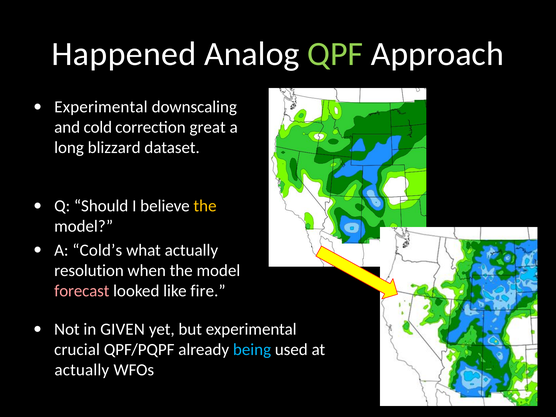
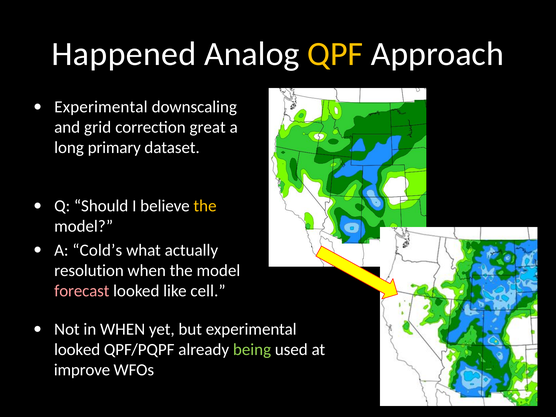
QPF colour: light green -> yellow (335, 54)
cold: cold -> grid (98, 127)
blizzard: blizzard -> primary (114, 148)
fire: fire -> cell (208, 291)
in GIVEN: GIVEN -> WHEN (123, 329)
crucial: crucial -> looked (77, 350)
being colour: light blue -> light green (252, 350)
actually: actually -> improve (82, 370)
